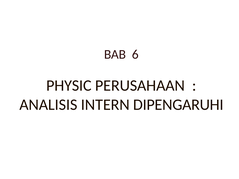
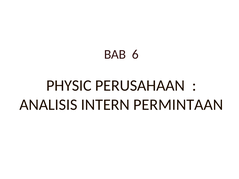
DIPENGARUHI: DIPENGARUHI -> PERMINTAAN (178, 105)
